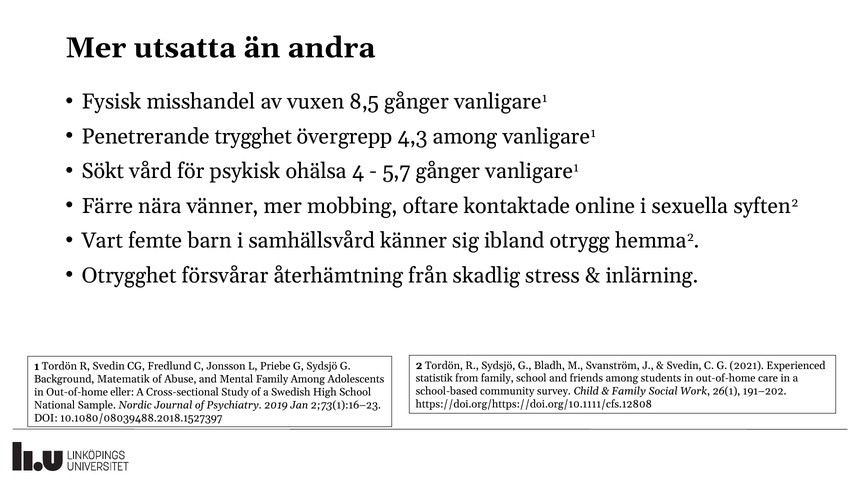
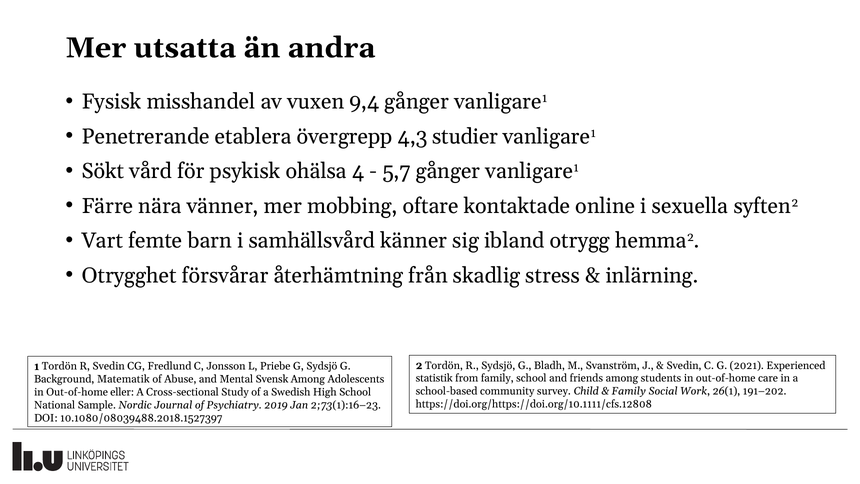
8,5: 8,5 -> 9,4 (364, 102)
trygghet: trygghet -> etablera (253, 136)
4,3 among: among -> studier (465, 136)
Mental Family: Family -> Svensk (272, 379)
